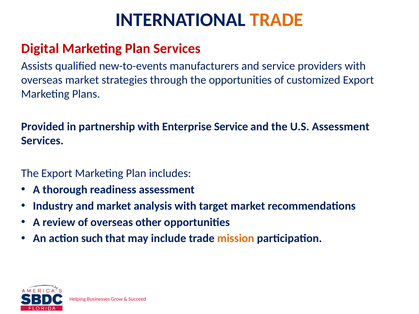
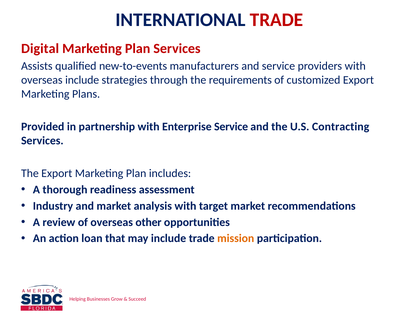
TRADE colour: orange -> red (277, 20)
overseas market: market -> include (82, 80)
the opportunities: opportunities -> requirements (240, 80)
U.S Assessment: Assessment -> Contracting (341, 127)
such: such -> loan (92, 239)
